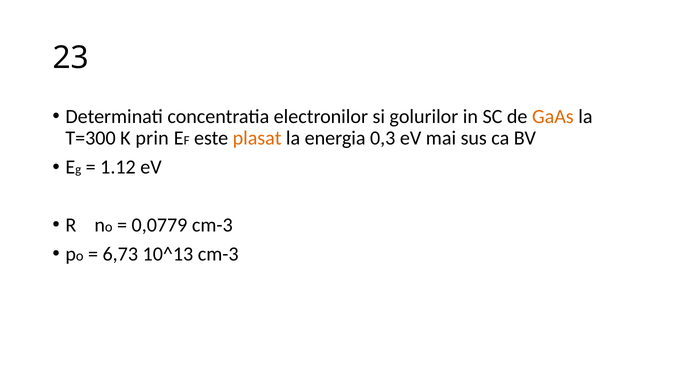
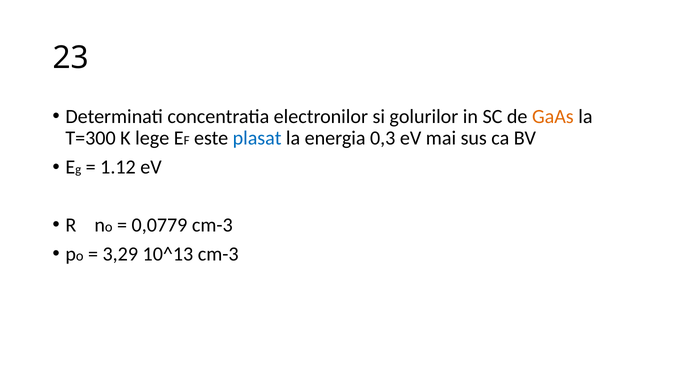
prin: prin -> lege (152, 138)
plasat colour: orange -> blue (257, 138)
6,73: 6,73 -> 3,29 (120, 254)
